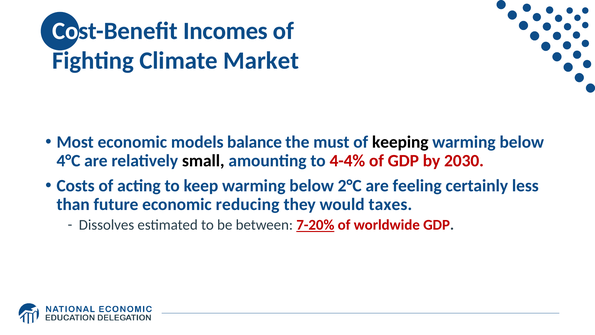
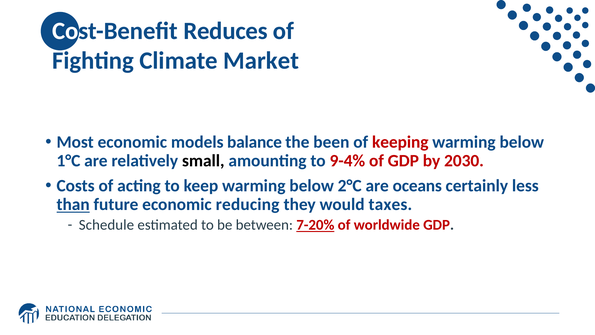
Incomes: Incomes -> Reduces (226, 31)
must: must -> been (331, 142)
keeping colour: black -> red (400, 142)
4°C: 4°C -> 1°C (68, 161)
4-4%: 4-4% -> 9-4% (347, 161)
feeling: feeling -> oceans (417, 186)
than underline: none -> present (73, 204)
Dissolves: Dissolves -> Schedule (106, 225)
